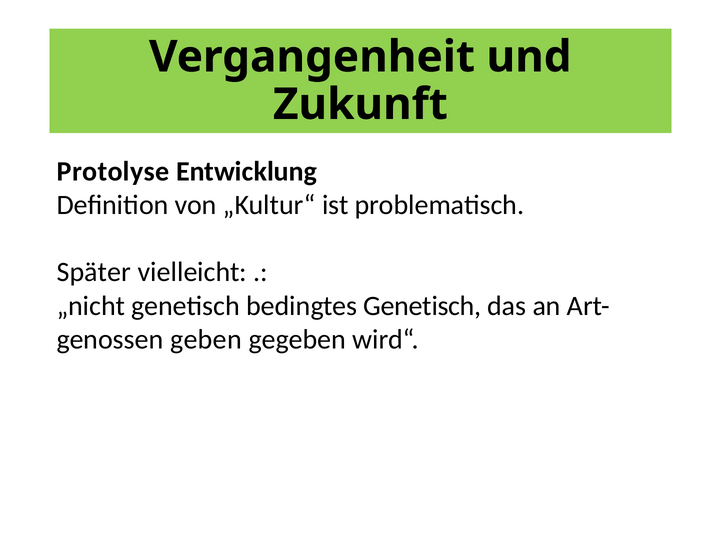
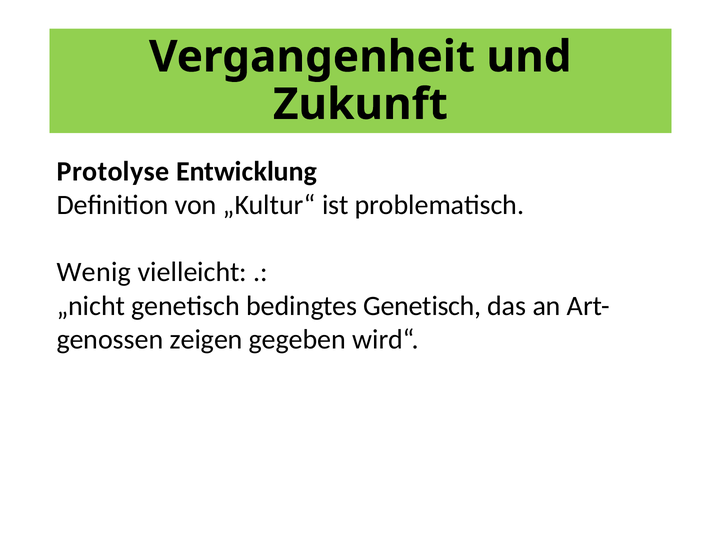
Später: Später -> Wenig (94, 273)
geben: geben -> zeigen (206, 340)
